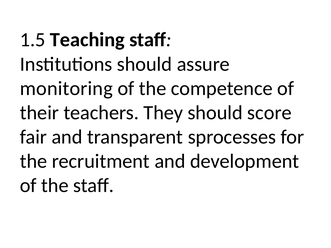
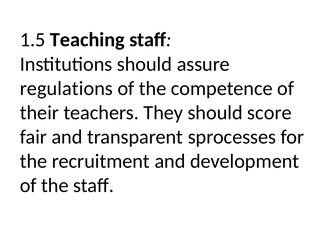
monitoring: monitoring -> regulations (66, 88)
